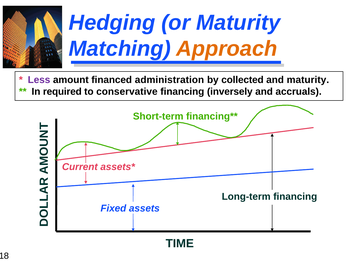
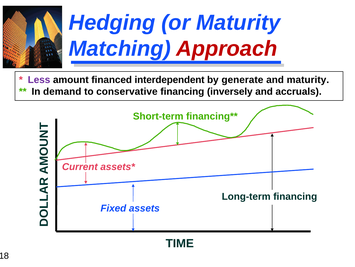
Approach colour: orange -> red (227, 49)
administration: administration -> interdependent (170, 80)
collected: collected -> generate (242, 80)
required: required -> demand (62, 91)
